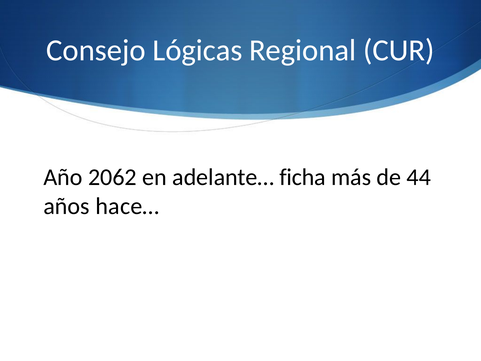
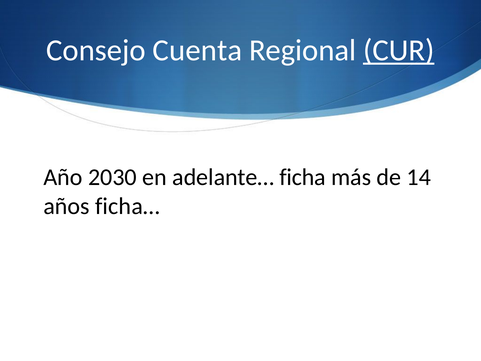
Lógicas: Lógicas -> Cuenta (197, 50)
CUR underline: none -> present (399, 50)
2062: 2062 -> 2030 (112, 177)
44: 44 -> 14 (419, 177)
hace…: hace… -> ficha… (127, 206)
